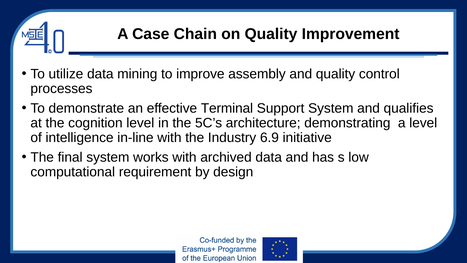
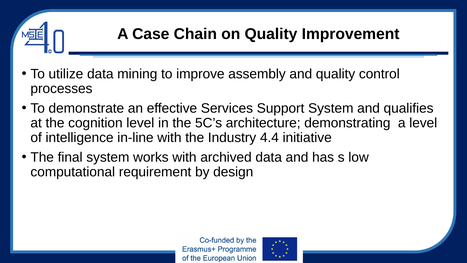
Terminal: Terminal -> Services (227, 108)
6.9: 6.9 -> 4.4 (269, 137)
